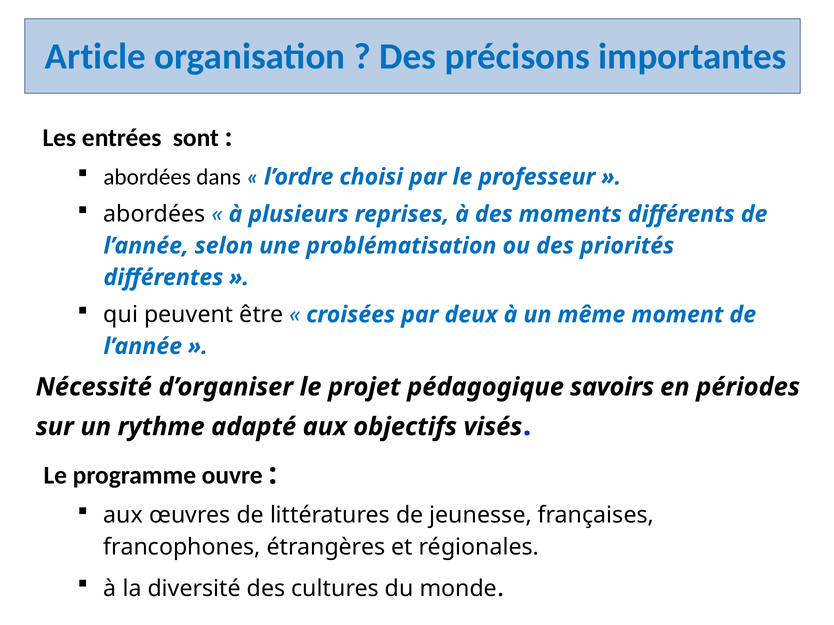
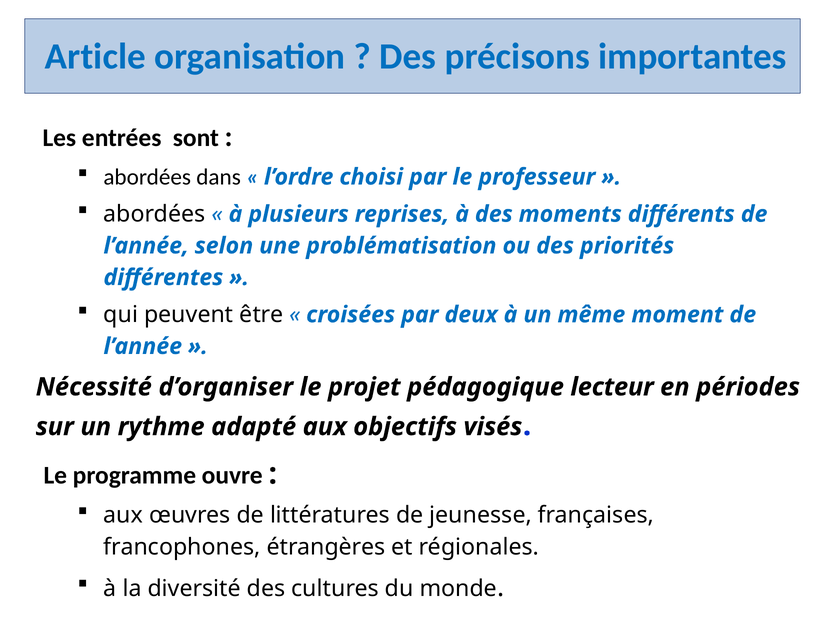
savoirs: savoirs -> lecteur (612, 387)
